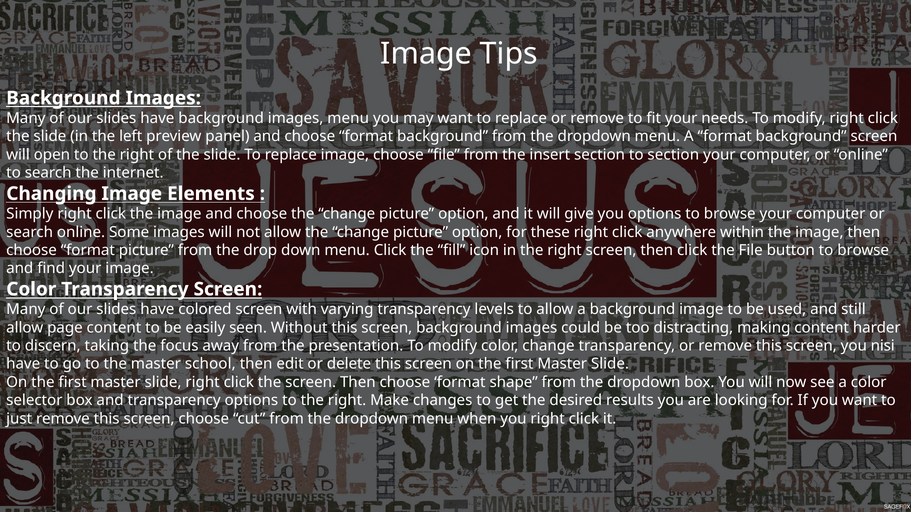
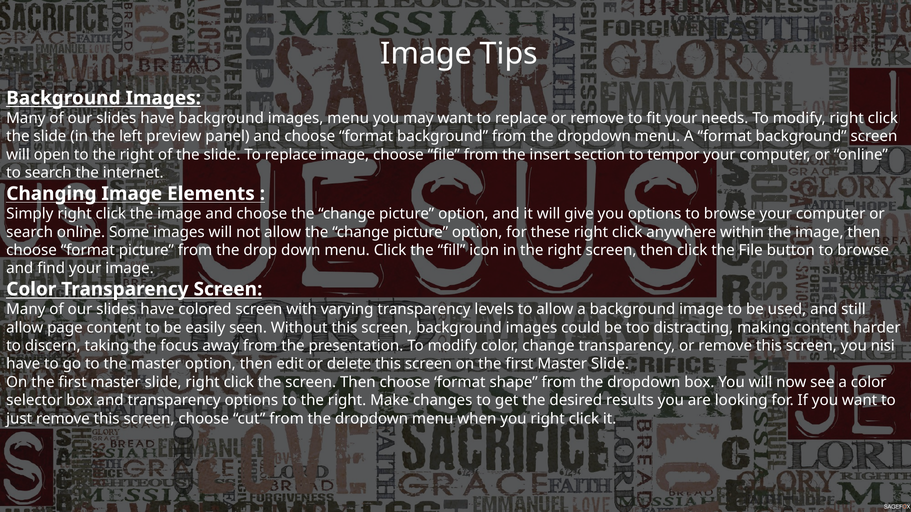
to section: section -> tempor (673, 155)
master school: school -> option (210, 364)
